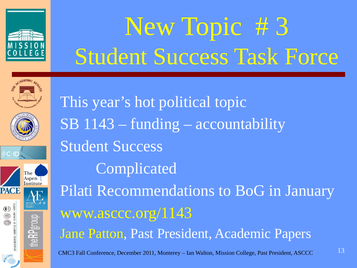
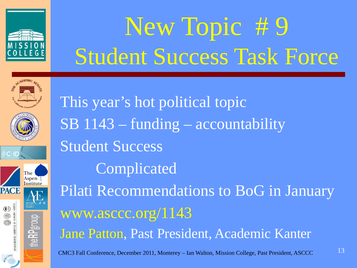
3: 3 -> 9 (282, 26)
Papers: Papers -> Kanter (293, 233)
